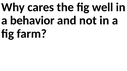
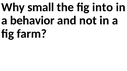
cares: cares -> small (41, 7)
well: well -> into (103, 7)
